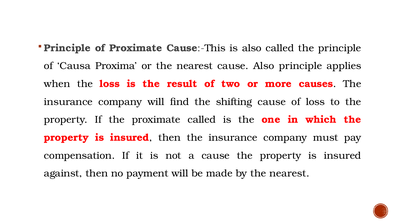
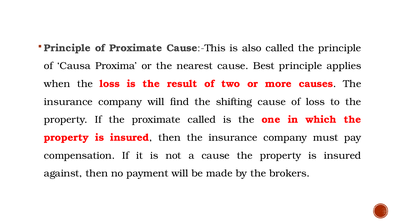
cause Also: Also -> Best (264, 66)
by the nearest: nearest -> brokers (290, 174)
